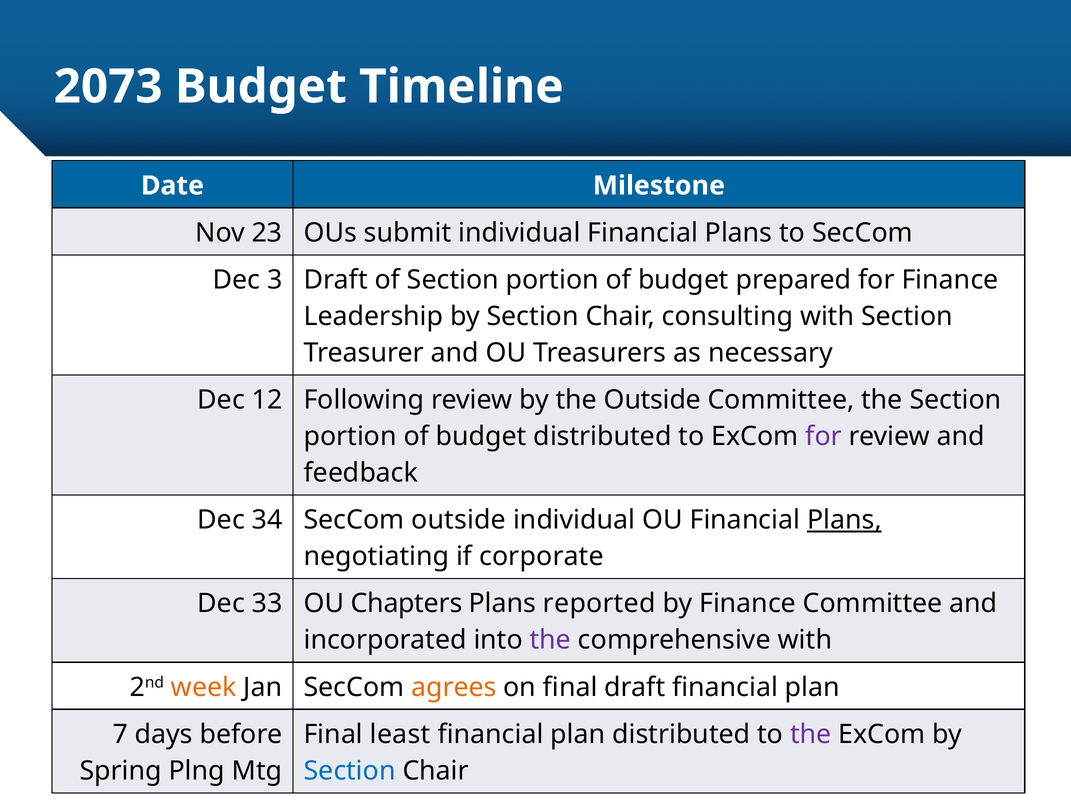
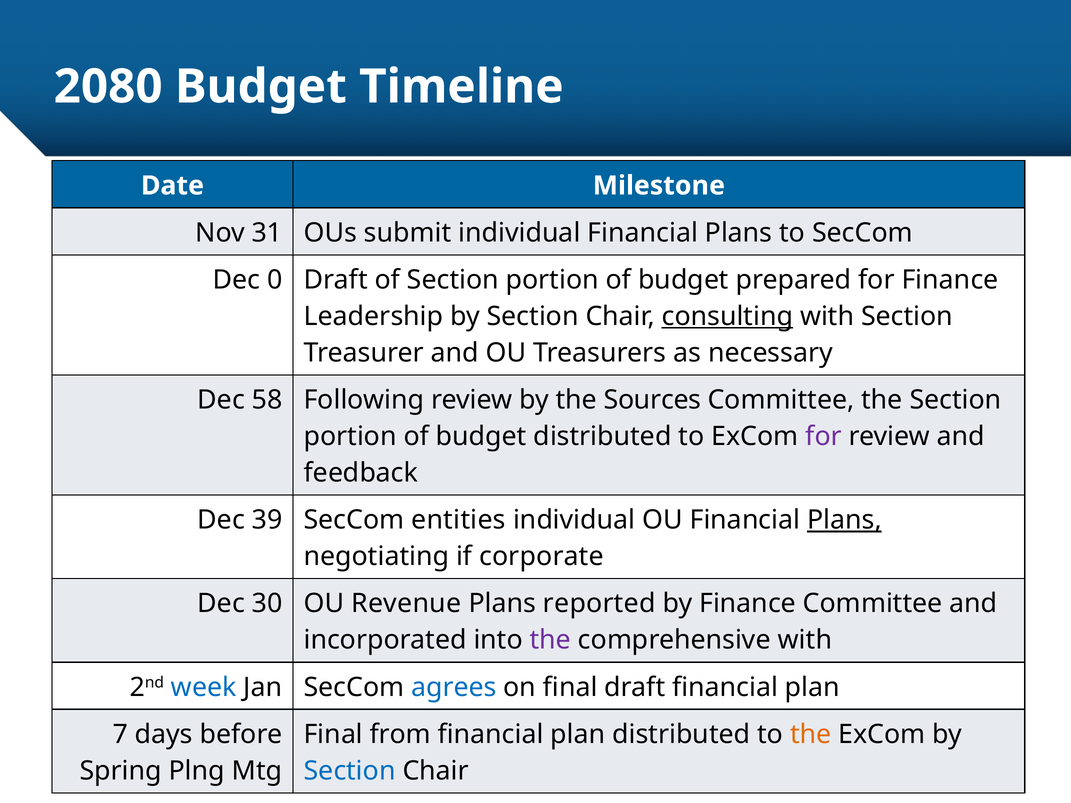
2073: 2073 -> 2080 (108, 87)
23: 23 -> 31 (267, 233)
3: 3 -> 0 (275, 280)
consulting underline: none -> present (727, 317)
12: 12 -> 58 (267, 400)
the Outside: Outside -> Sources (652, 400)
34: 34 -> 39 (267, 520)
SecCom outside: outside -> entities (459, 520)
33: 33 -> 30 (267, 604)
Chapters: Chapters -> Revenue (406, 604)
week colour: orange -> blue (204, 687)
agrees colour: orange -> blue (454, 687)
least: least -> from (400, 735)
the colour: purple -> orange (811, 735)
